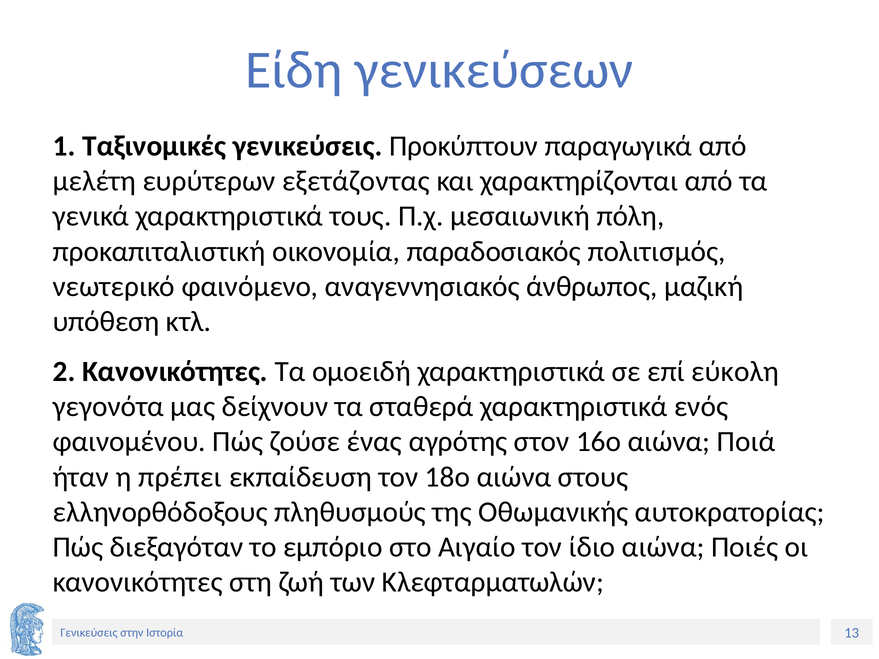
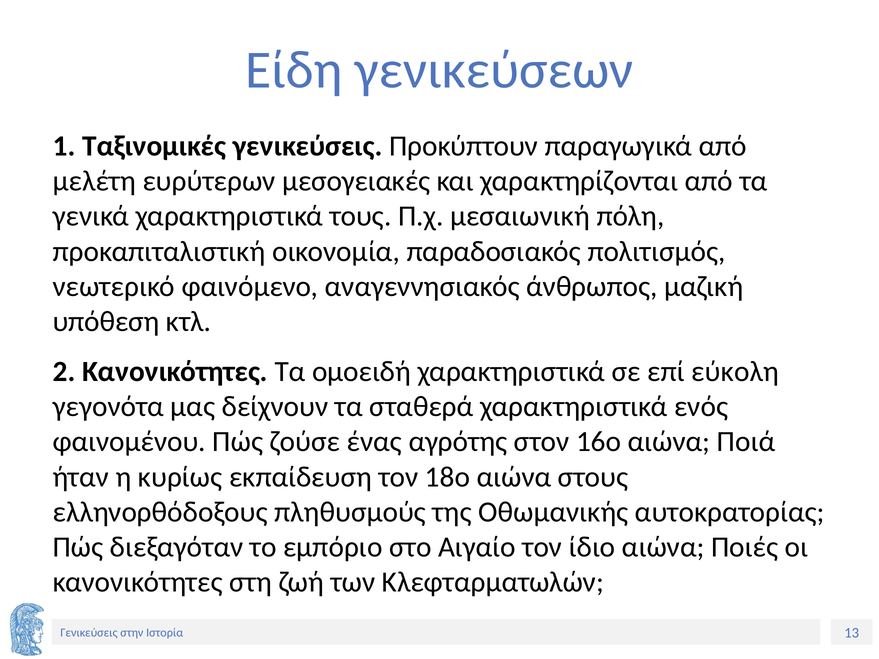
εξετάζοντας: εξετάζοντας -> μεσογειακές (356, 181)
πρέπει: πρέπει -> κυρίως (180, 477)
